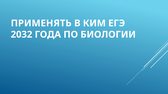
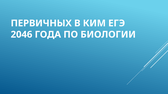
ПРИМЕНЯТЬ: ПРИМЕНЯТЬ -> ПЕРВИЧНЫХ (41, 23)
2032: 2032 -> 2046 (21, 35)
